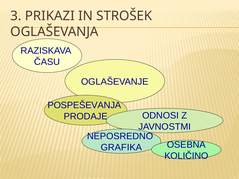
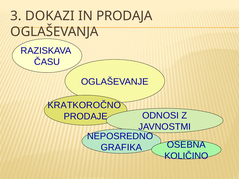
PRIKAZI: PRIKAZI -> DOKAZI (50, 16)
STROŠEK: STROŠEK -> PRODAJA (124, 16)
POSPEŠEVANJA: POSPEŠEVANJA -> KRATKOROČNO (84, 105)
